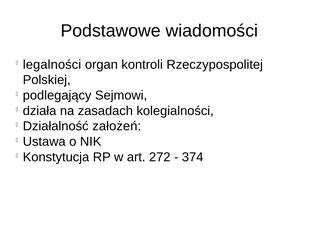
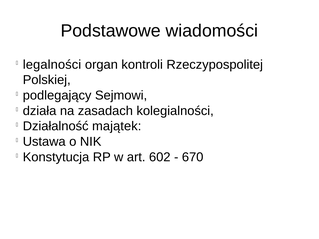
założeń: założeń -> majątek (117, 126)
272: 272 -> 602 (160, 157)
374: 374 -> 670 (193, 157)
